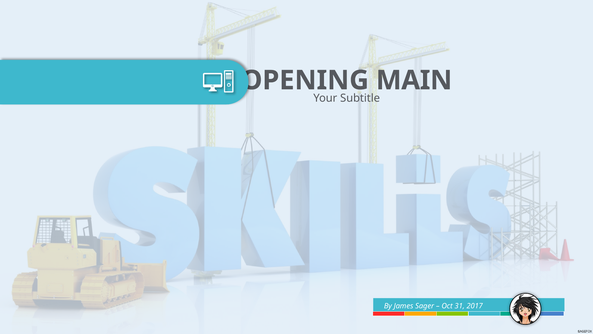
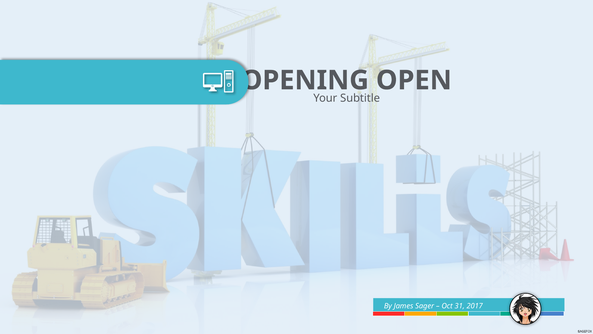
MAIN: MAIN -> OPEN (414, 80)
